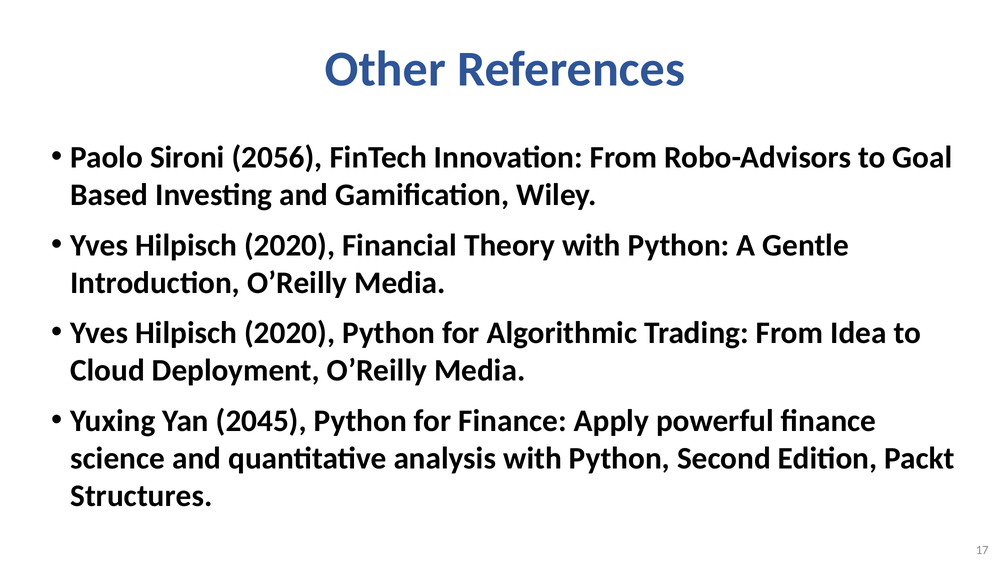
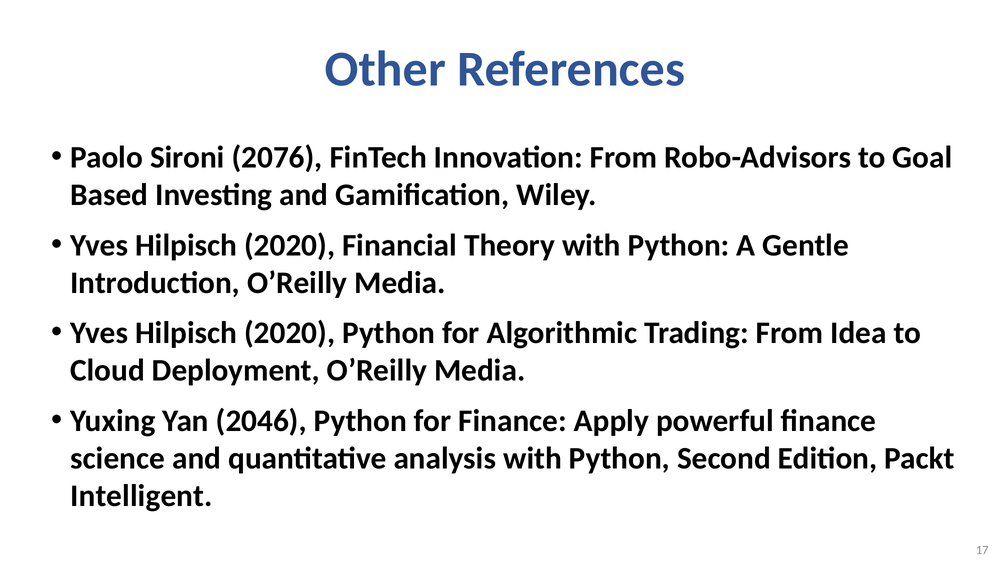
2056: 2056 -> 2076 (277, 157)
2045: 2045 -> 2046 (261, 420)
Structures: Structures -> Intelligent (141, 496)
